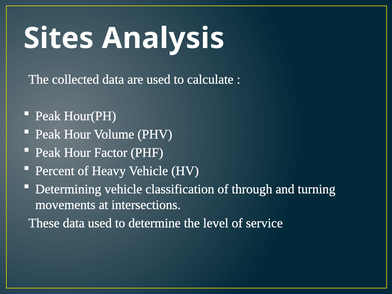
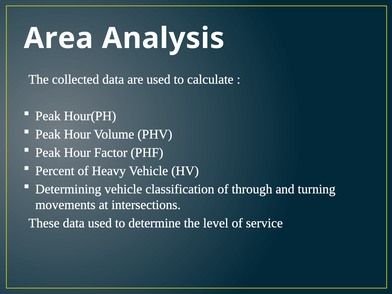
Sites: Sites -> Area (58, 38)
